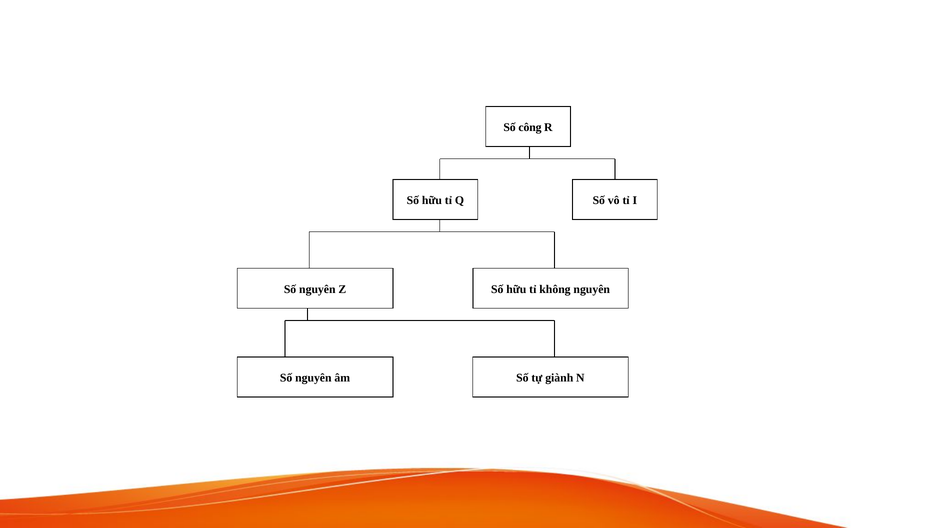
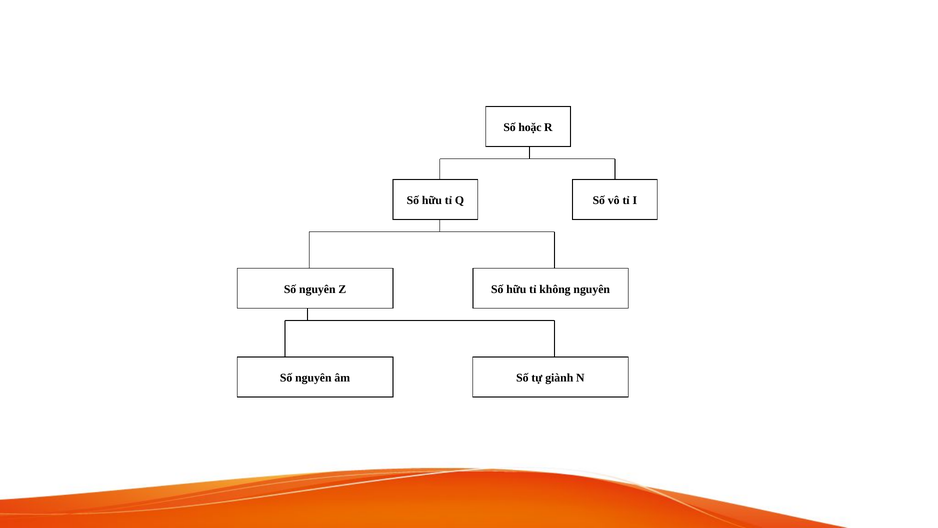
công: công -> hoặc (530, 127)
